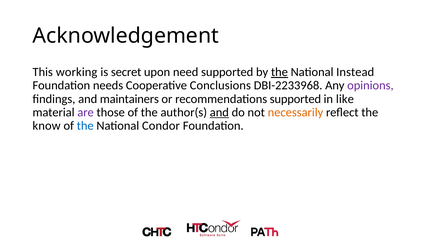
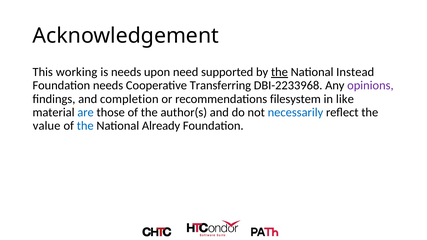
is secret: secret -> needs (126, 72)
Conclusions: Conclusions -> Transferring (220, 86)
maintainers: maintainers -> completion (129, 99)
recommendations supported: supported -> filesystem (295, 99)
are colour: purple -> blue (86, 113)
and underline: present -> none (219, 113)
necessarily colour: orange -> blue (295, 113)
know: know -> value (47, 126)
Condor: Condor -> Already (161, 126)
